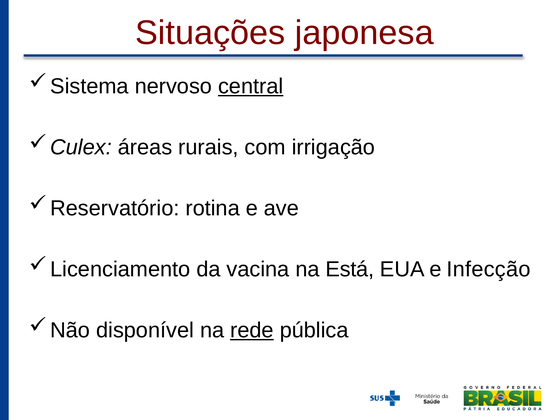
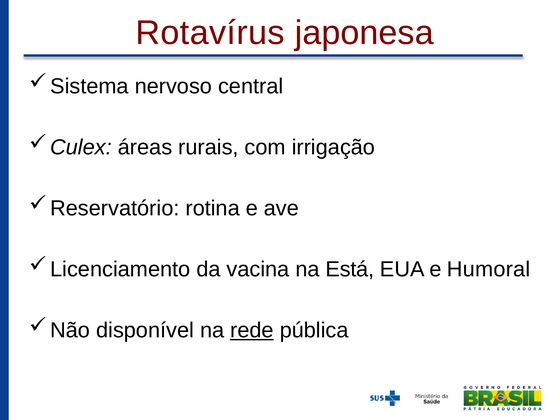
Situações: Situações -> Rotavírus (210, 33)
central underline: present -> none (251, 86)
Infecção: Infecção -> Humoral (489, 269)
